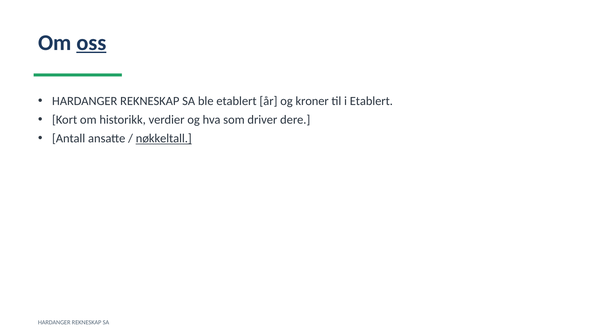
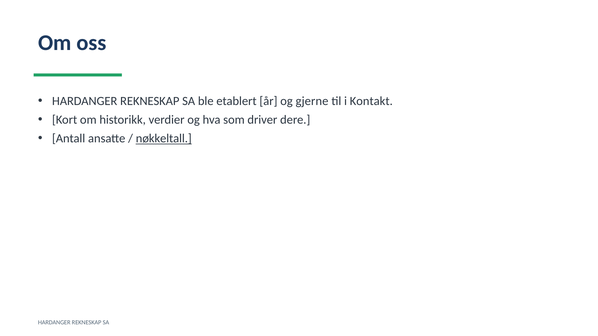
oss underline: present -> none (91, 43)
kroner: kroner -> gjerne (312, 101)
i Etablert: Etablert -> Kontakt (371, 101)
